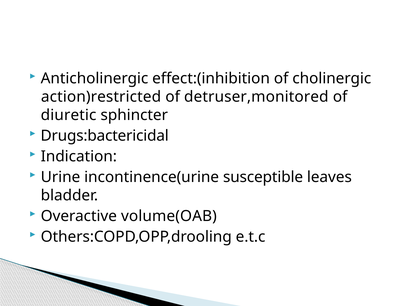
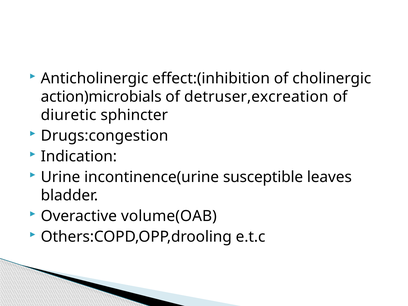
action)restricted: action)restricted -> action)microbials (101, 97)
detruser,monitored: detruser,monitored -> detruser,excreation (256, 97)
Drugs:bactericidal: Drugs:bactericidal -> Drugs:congestion (105, 136)
